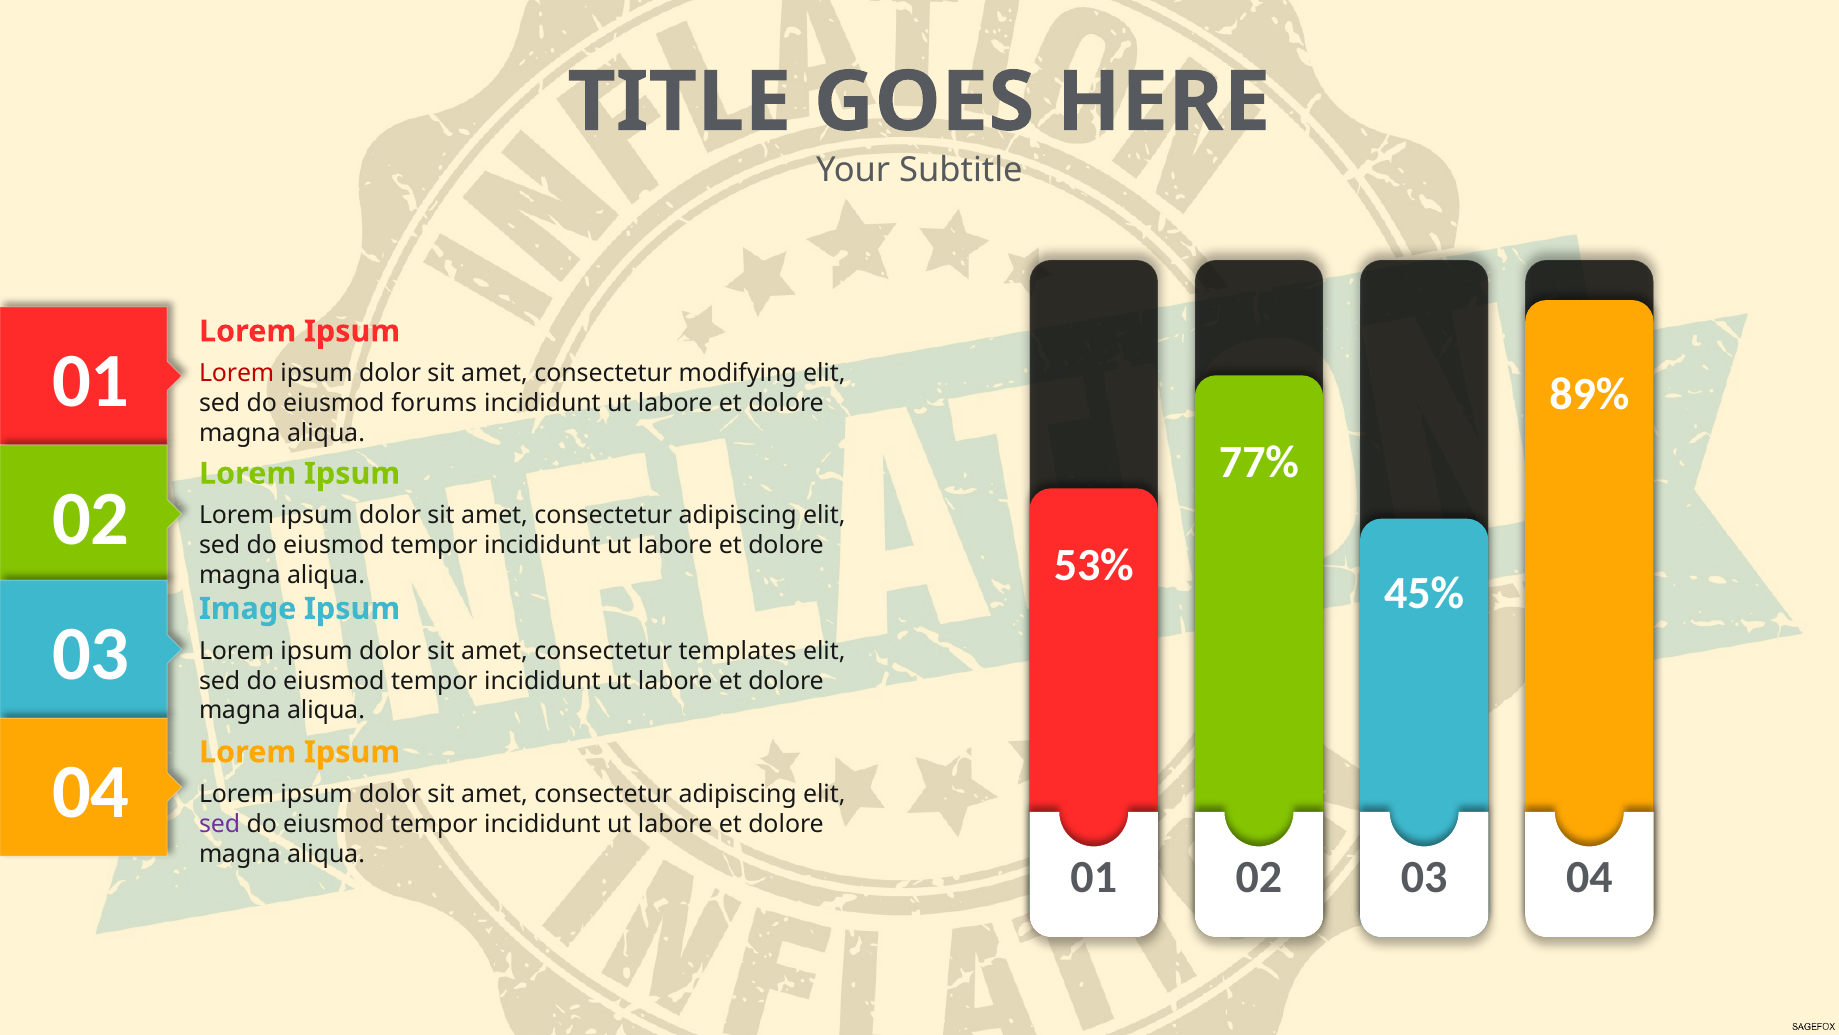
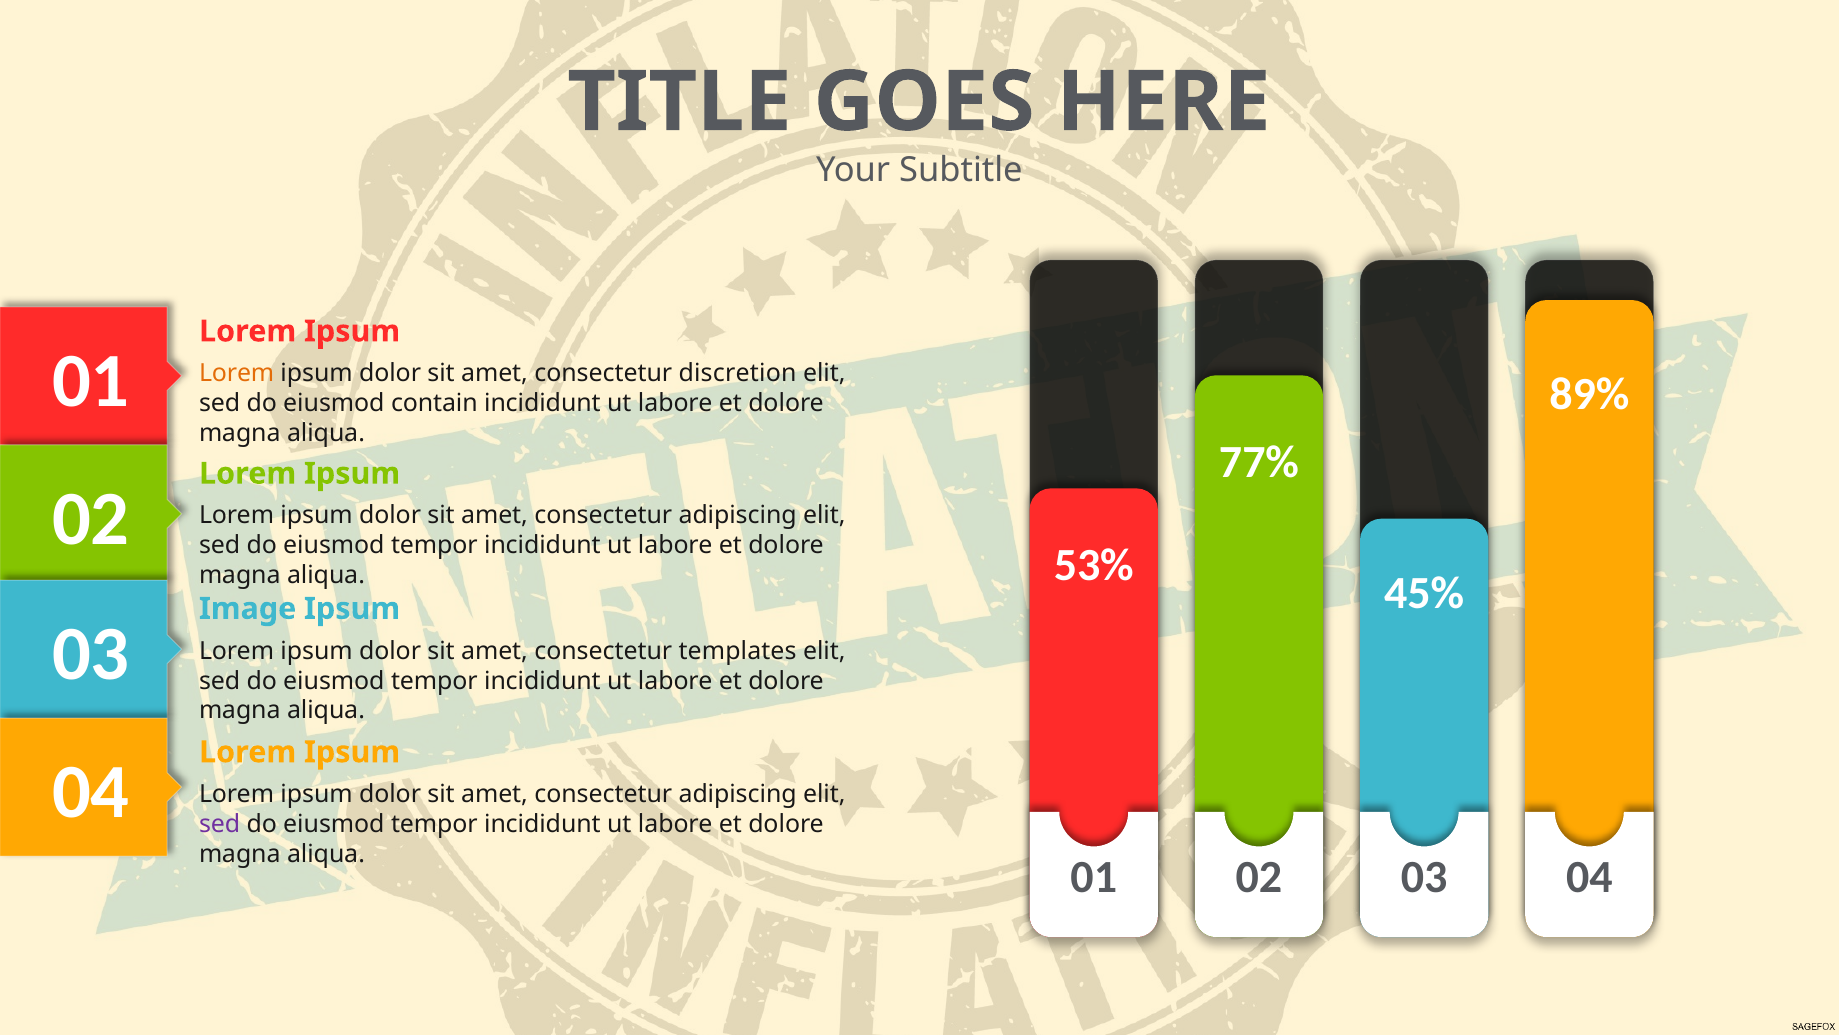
Lorem colour: red -> orange (237, 373)
modifying: modifying -> discretion (738, 373)
forums: forums -> contain (434, 403)
